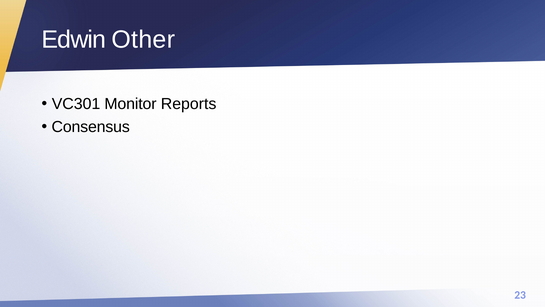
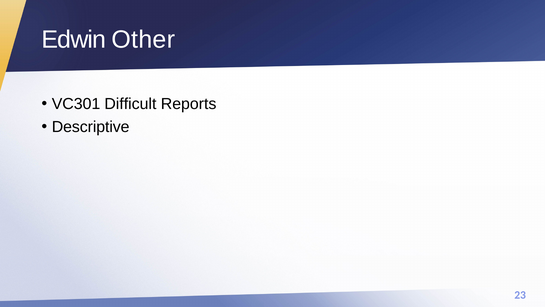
Monitor: Monitor -> Difficult (130, 104)
Consensus: Consensus -> Descriptive (91, 127)
